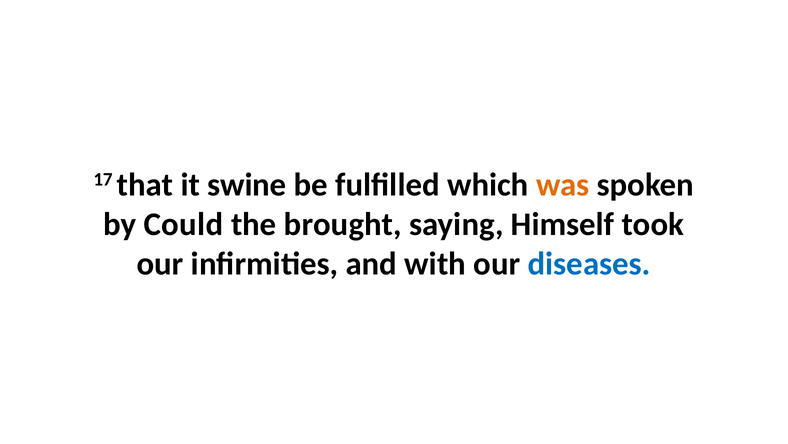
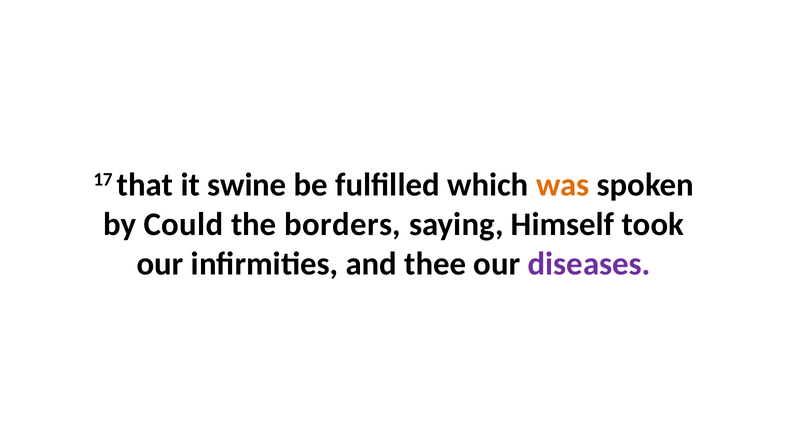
brought: brought -> borders (343, 224)
with: with -> thee (435, 263)
diseases colour: blue -> purple (589, 263)
